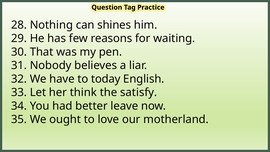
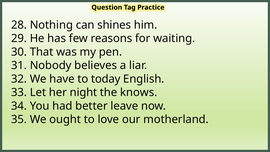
think: think -> night (83, 92)
satisfy: satisfy -> knows (139, 92)
